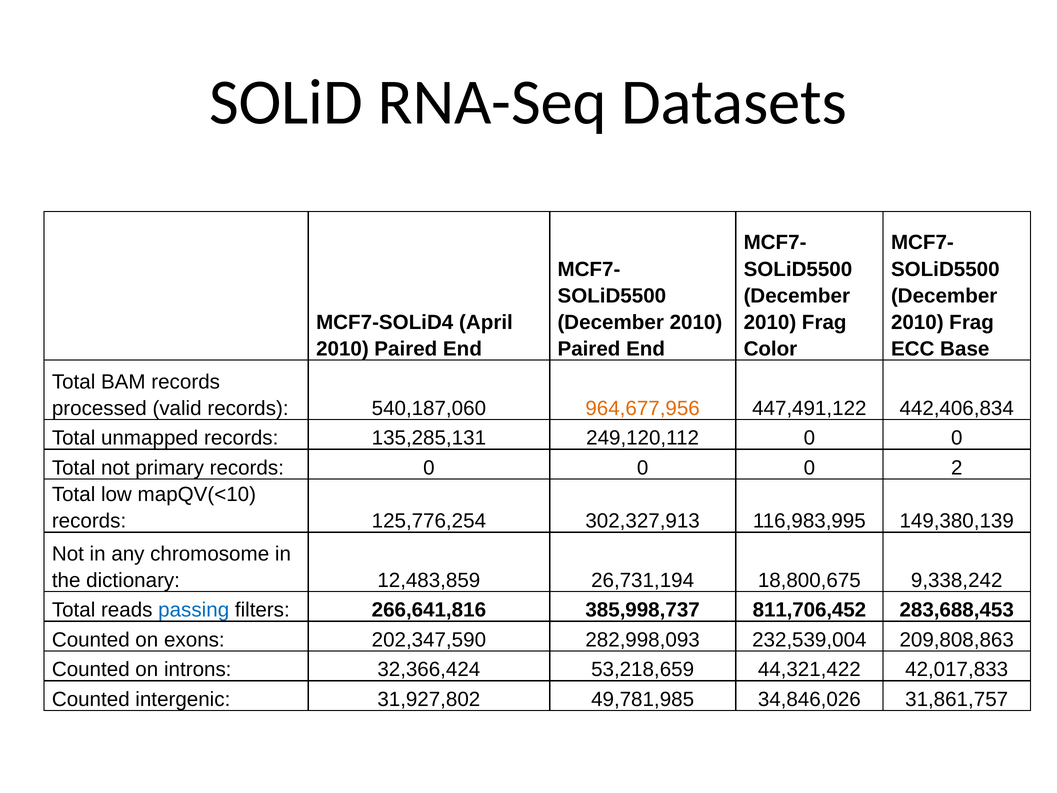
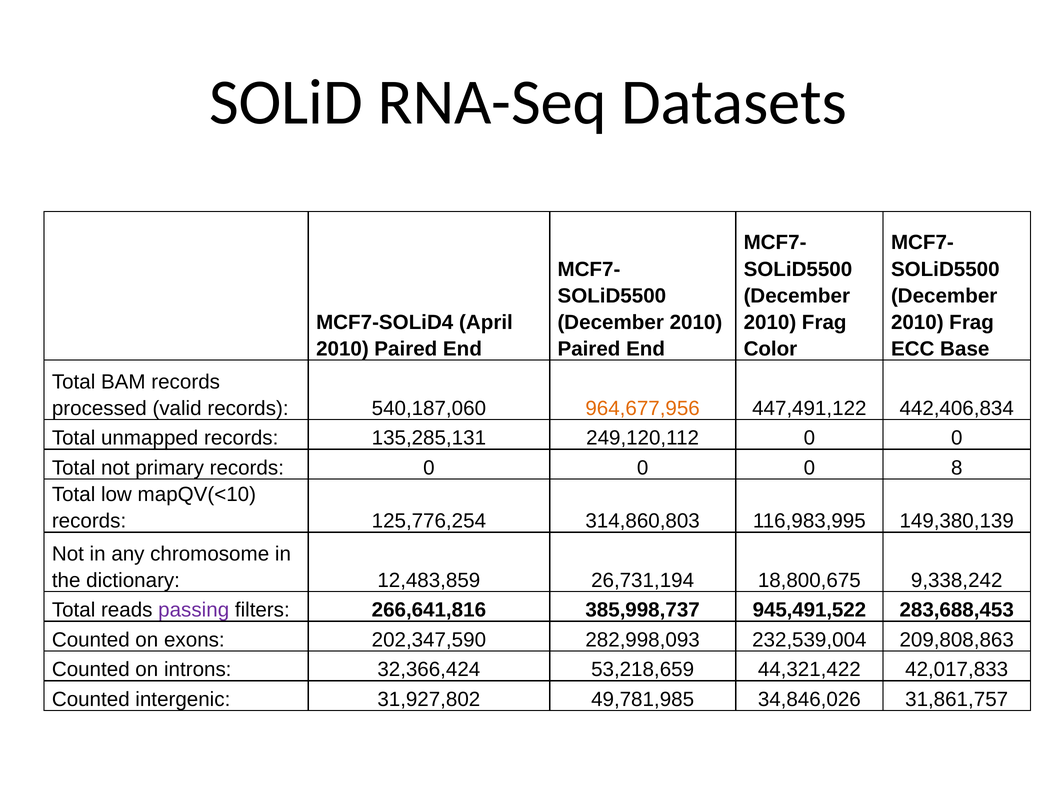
2: 2 -> 8 (957, 468)
302,327,913: 302,327,913 -> 314,860,803 (643, 521)
passing colour: blue -> purple (194, 610)
811,706,452: 811,706,452 -> 945,491,522 (809, 610)
